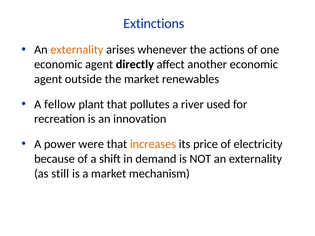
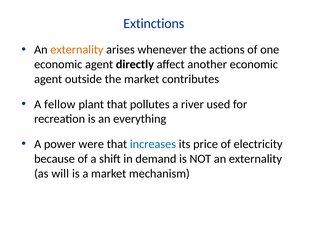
renewables: renewables -> contributes (191, 79)
innovation: innovation -> everything (140, 119)
increases colour: orange -> blue (153, 144)
still: still -> will (60, 174)
